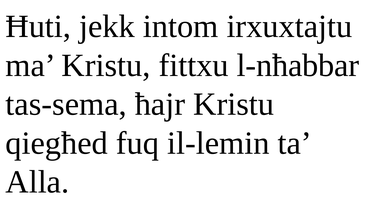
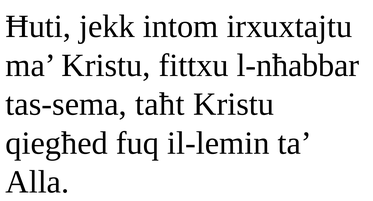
ħajr: ħajr -> taħt (160, 104)
